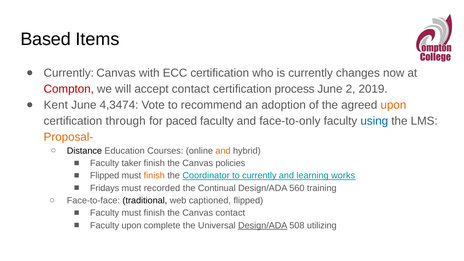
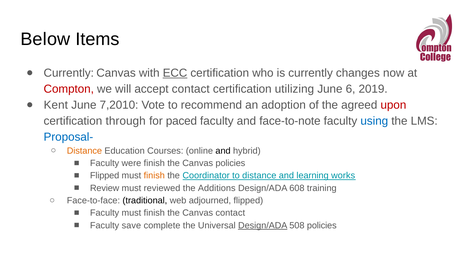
Based: Based -> Below (45, 39)
ECC underline: none -> present (175, 73)
process: process -> utilizing (294, 89)
2: 2 -> 6 (351, 89)
4,3474: 4,3474 -> 7,2010 (119, 105)
upon colour: orange -> red (393, 105)
face-to-only: face-to-only -> face-to-note (290, 121)
Proposal- colour: orange -> blue (68, 137)
Distance colour: black -> orange (84, 151)
and colour: orange -> black (223, 151)
taker: taker -> were (131, 163)
to currently: currently -> distance (259, 176)
Fridays: Fridays -> Review (105, 188)
recorded: recorded -> reviewed (162, 188)
Continual: Continual -> Additions (217, 188)
560: 560 -> 608 (297, 188)
captioned: captioned -> adjourned (210, 201)
Faculty upon: upon -> save (131, 225)
508 utilizing: utilizing -> policies (322, 225)
